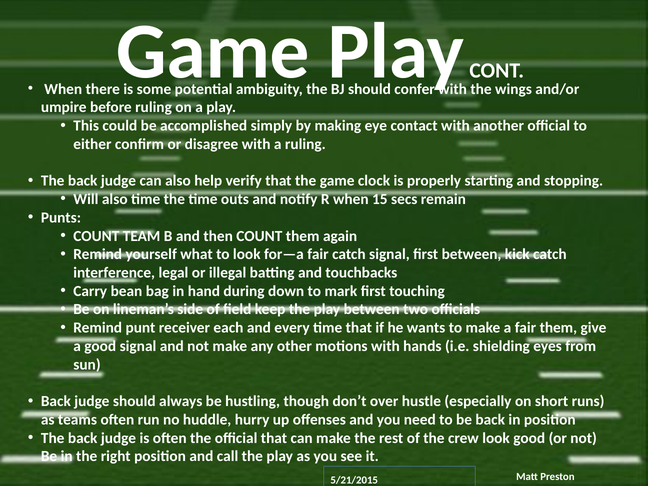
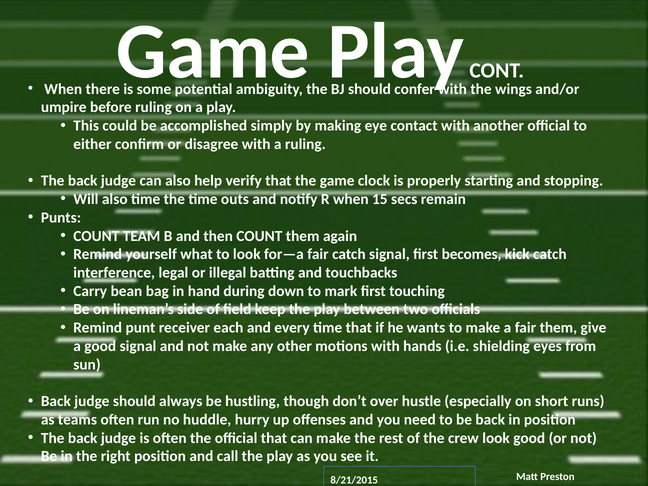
first between: between -> becomes (472, 254)
5/21/2015: 5/21/2015 -> 8/21/2015 (354, 480)
